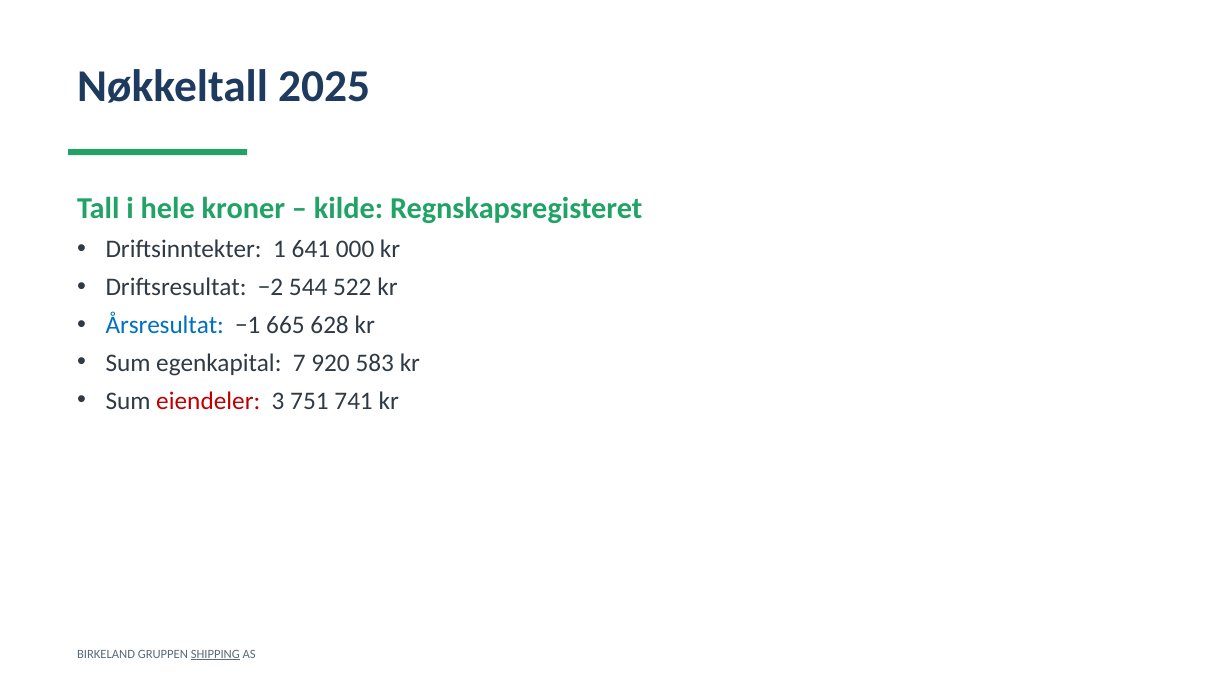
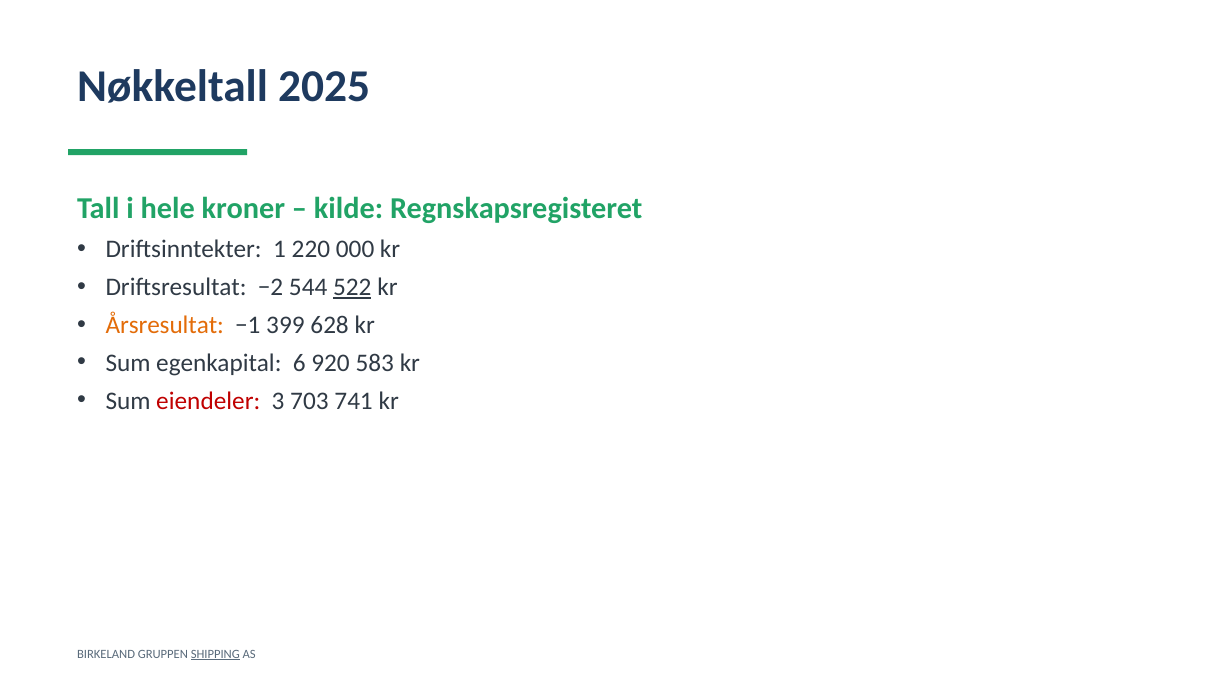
641: 641 -> 220 (311, 249)
522 underline: none -> present (352, 287)
Årsresultat colour: blue -> orange (165, 325)
665: 665 -> 399 (285, 325)
7: 7 -> 6 (299, 363)
751: 751 -> 703 (309, 401)
